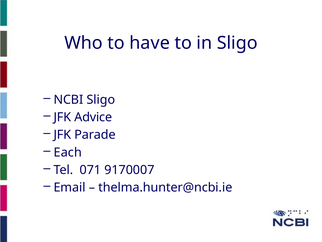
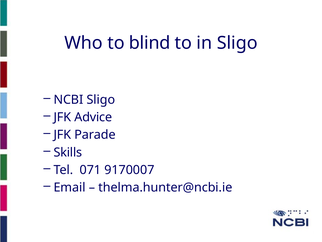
have: have -> blind (150, 43)
Each: Each -> Skills (68, 152)
